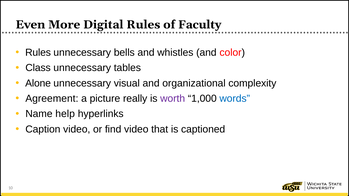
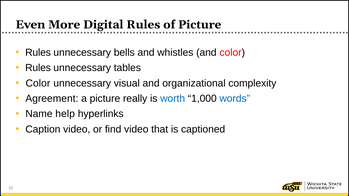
of Faculty: Faculty -> Picture (200, 25)
Class: Class -> Rules (38, 68)
Alone: Alone -> Color (38, 83)
worth colour: purple -> blue (173, 99)
